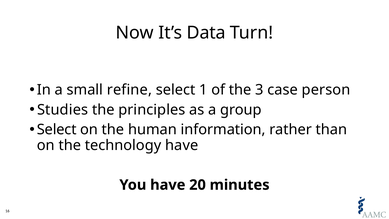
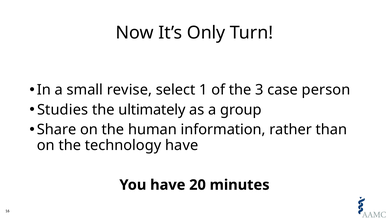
Data: Data -> Only (206, 33)
refine: refine -> revise (129, 90)
principles: principles -> ultimately (152, 110)
Select: Select -> Share (57, 129)
